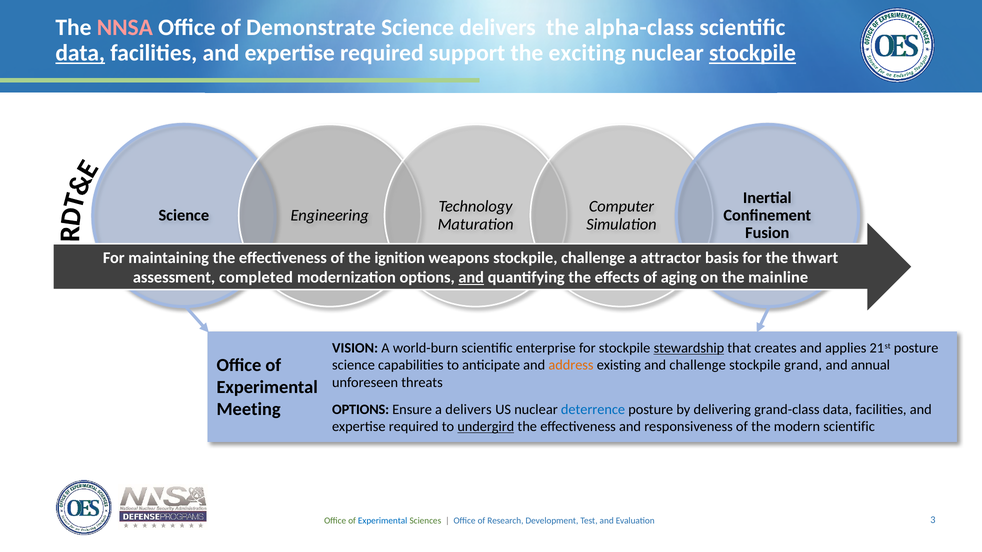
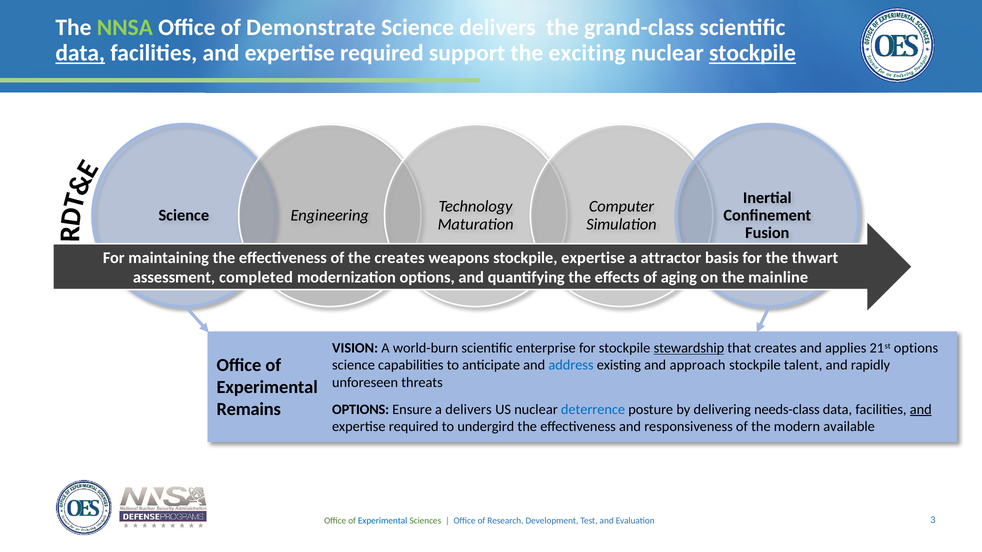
NNSA colour: pink -> light green (125, 28)
alpha-class: alpha-class -> grand-class (639, 28)
the ignition: ignition -> creates (400, 258)
stockpile challenge: challenge -> expertise (593, 258)
and underline: present -> none (471, 278)
21st posture: posture -> options (916, 348)
address colour: orange -> blue (571, 366)
and challenge: challenge -> approach (698, 366)
grand: grand -> talent (803, 366)
annual: annual -> rapidly (870, 366)
Meeting: Meeting -> Remains (249, 409)
grand-class: grand-class -> needs-class (787, 410)
and underline: none -> present (921, 410)
undergird underline: present -> none (486, 427)
modern scientific: scientific -> available (849, 427)
